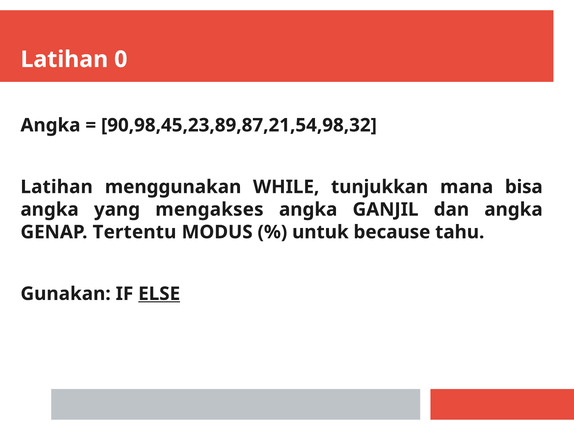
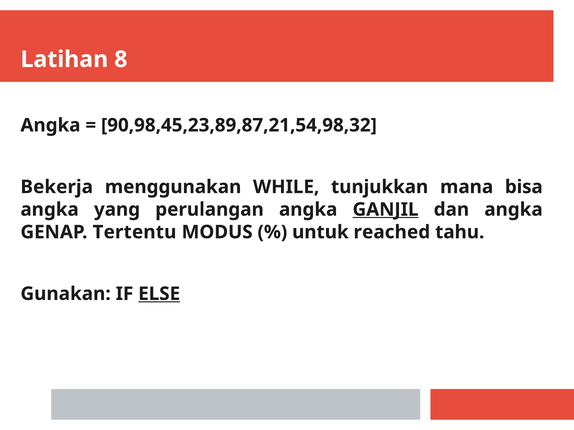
0: 0 -> 8 (121, 59)
Latihan: Latihan -> Bekerja (57, 187)
mengakses: mengakses -> perulangan (210, 210)
GANJIL underline: none -> present (386, 210)
because: because -> reached (392, 232)
